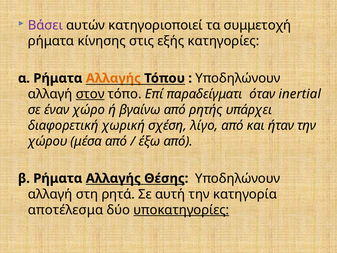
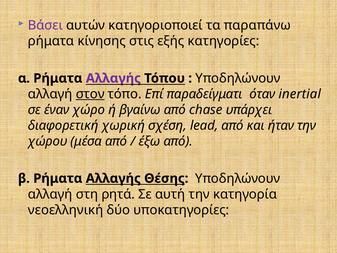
συμμετοχή: συμμετοχή -> παραπάνω (257, 25)
Αλλαγής colour: orange -> purple (113, 78)
ρητής: ρητής -> chase (206, 110)
λίγο: λίγο -> lead (204, 125)
αποτέλεσμα: αποτέλεσμα -> νεοελληνική (66, 210)
υποκατηγορίες underline: present -> none (181, 210)
